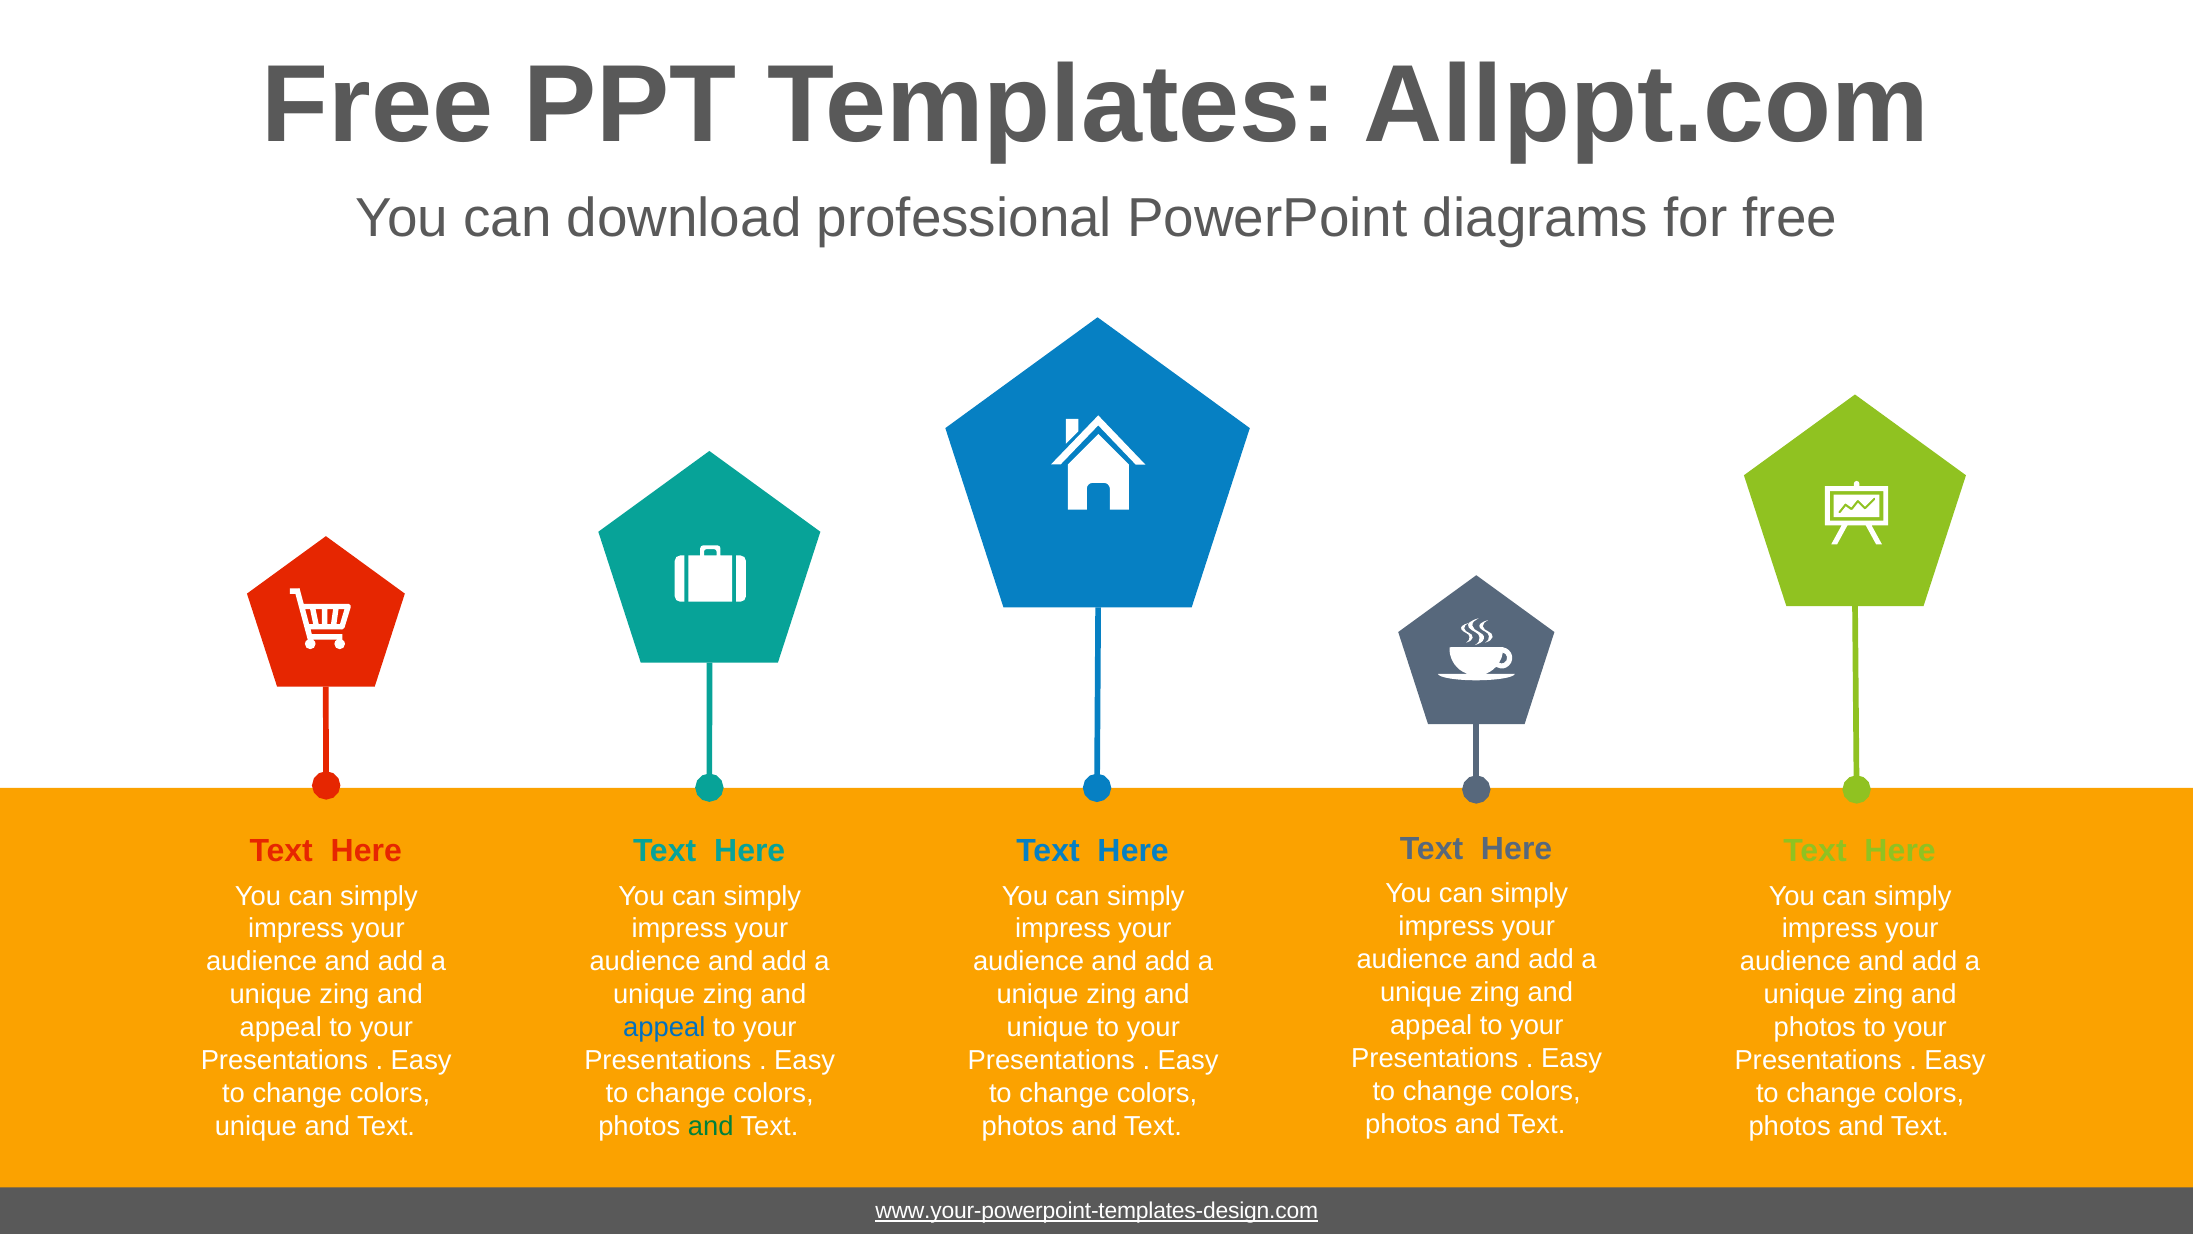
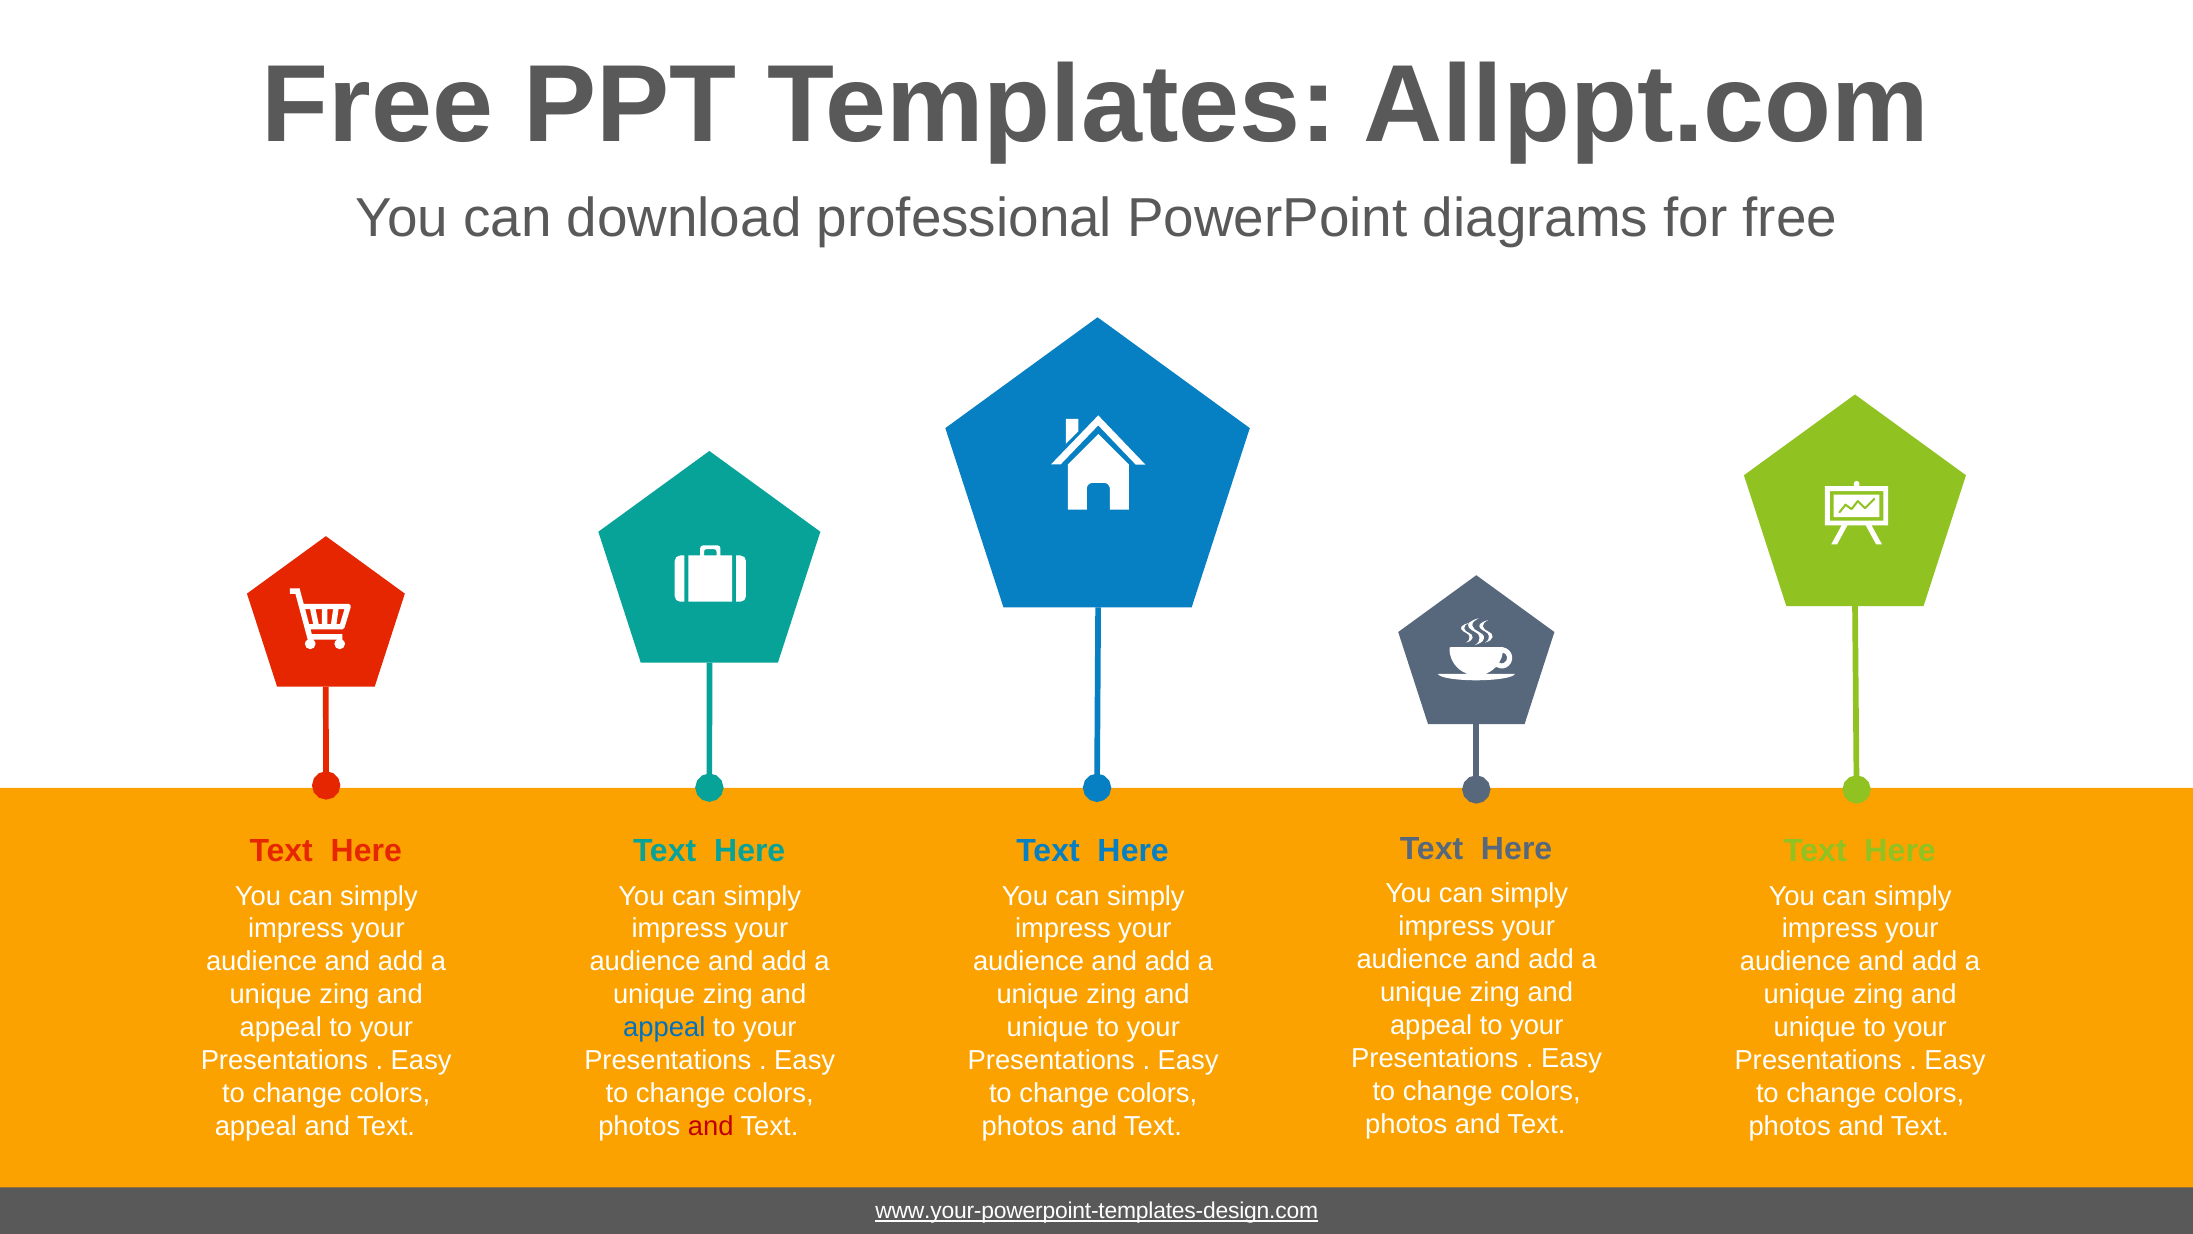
photos: photos -> unique (1815, 1027)
unique: unique -> appeal (256, 1126)
and colour: green -> red (711, 1126)
